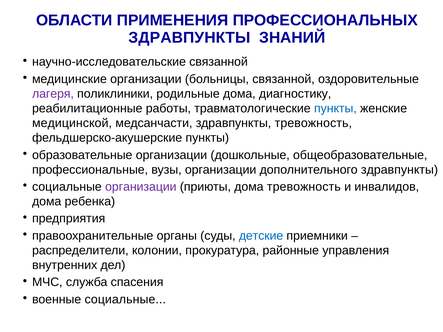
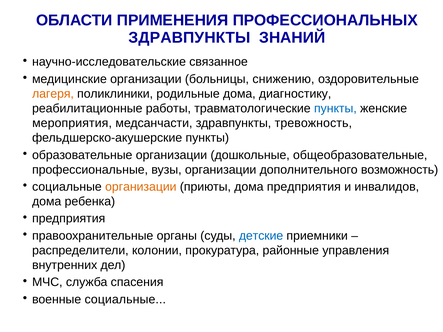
научно-исследовательские связанной: связанной -> связанное (219, 62)
больницы связанной: связанной -> снижению (283, 79)
лагеря colour: purple -> orange (53, 94)
медицинской: медицинской -> мероприятия (72, 123)
дополнительного здравпункты: здравпункты -> возможность (400, 170)
организации colour: purple -> orange (141, 187)
дома тревожность: тревожность -> предприятия (304, 187)
